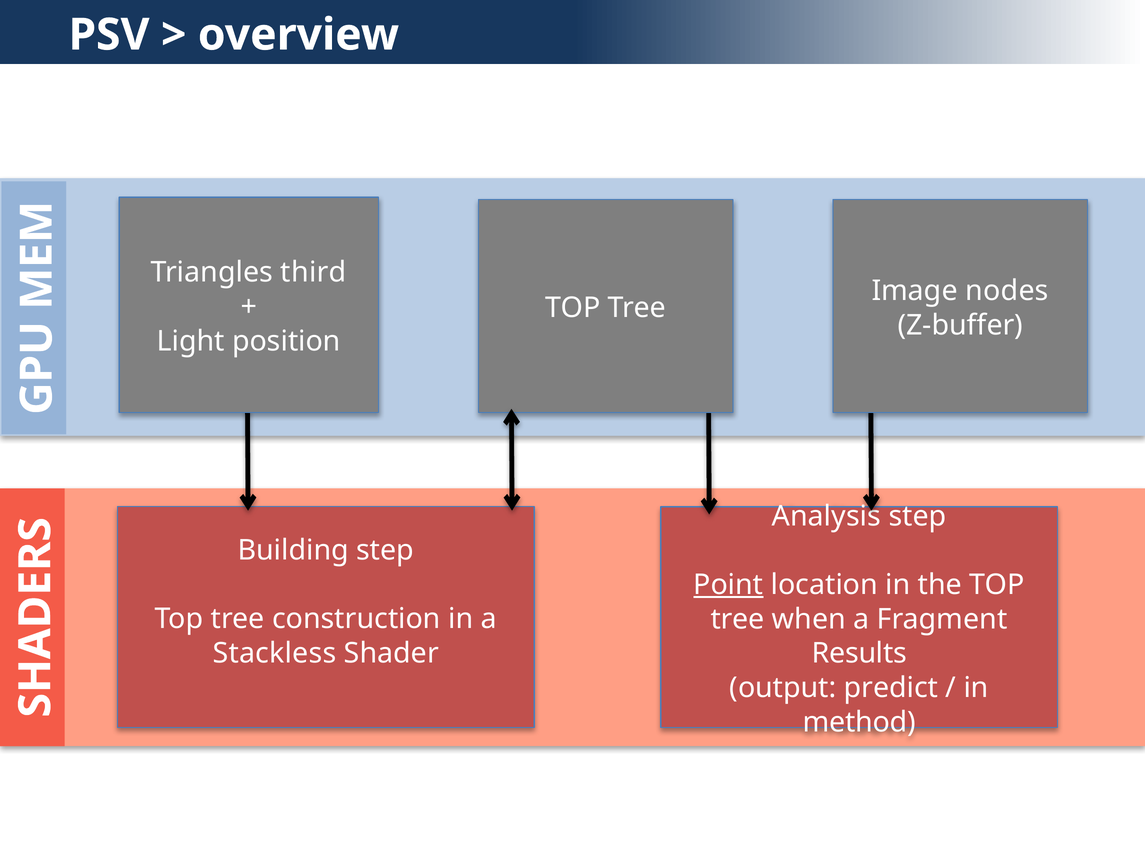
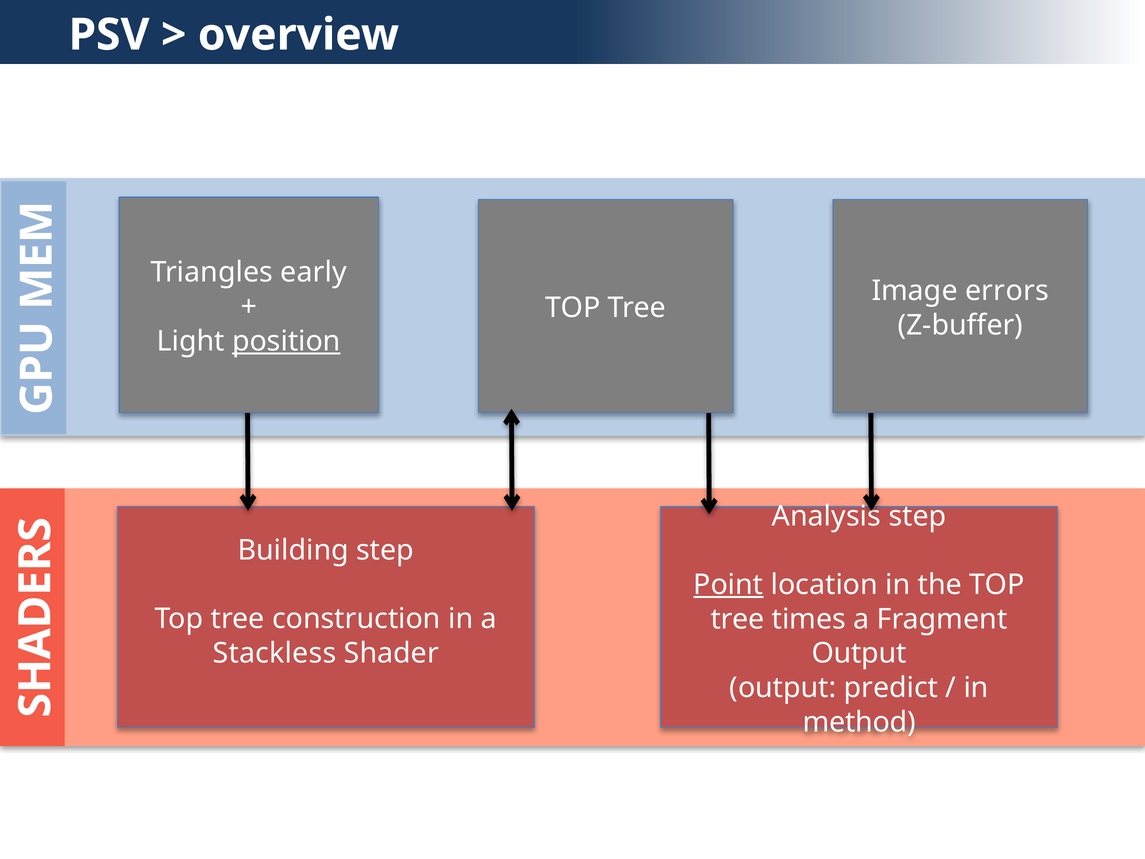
third: third -> early (314, 272)
nodes: nodes -> errors (1007, 291)
position underline: none -> present (286, 341)
when: when -> times (809, 619)
Results: Results -> Output (859, 653)
